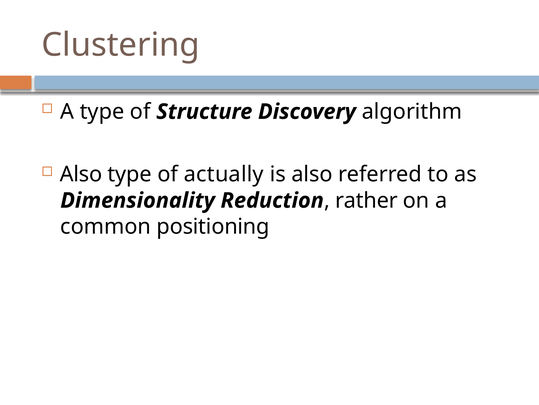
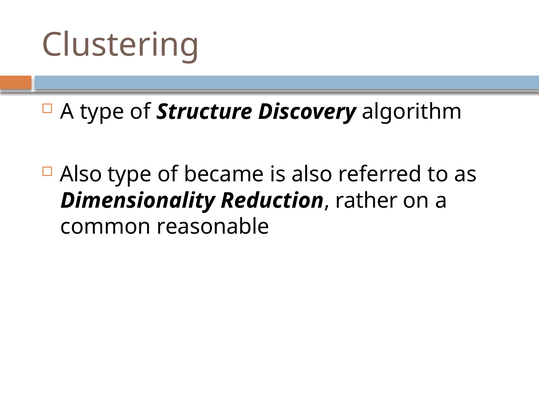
actually: actually -> became (224, 174)
positioning: positioning -> reasonable (213, 226)
